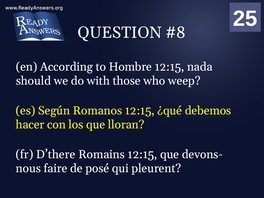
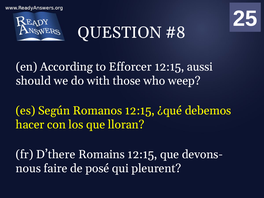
Hombre: Hombre -> Efforcer (130, 67)
nada: nada -> aussi (200, 67)
